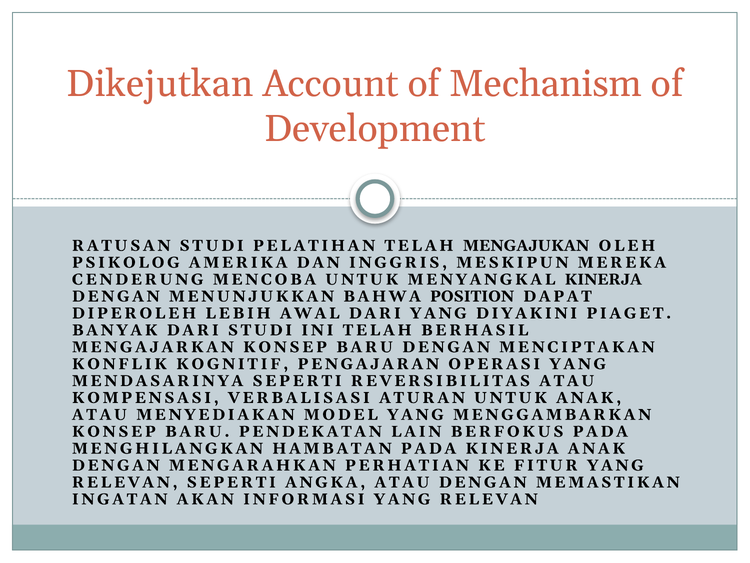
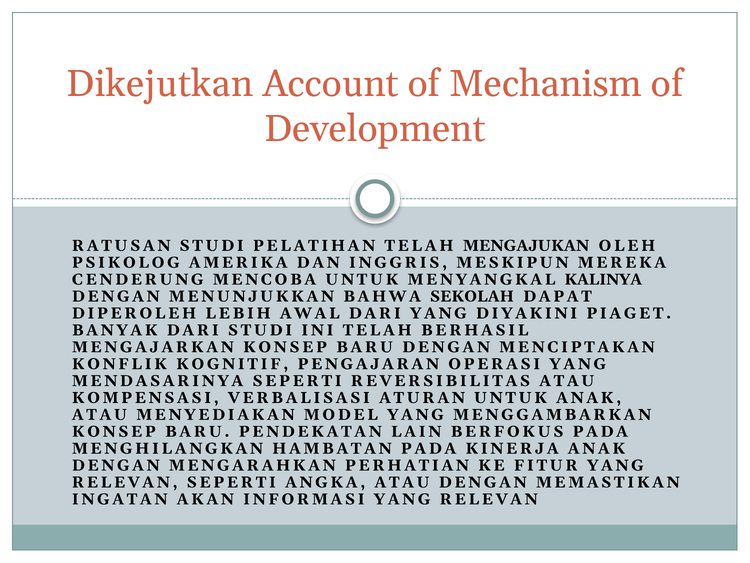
MENYANGKAL KINERJA: KINERJA -> KALINYA (603, 279)
POSITION: POSITION -> SEKOLAH (472, 296)
